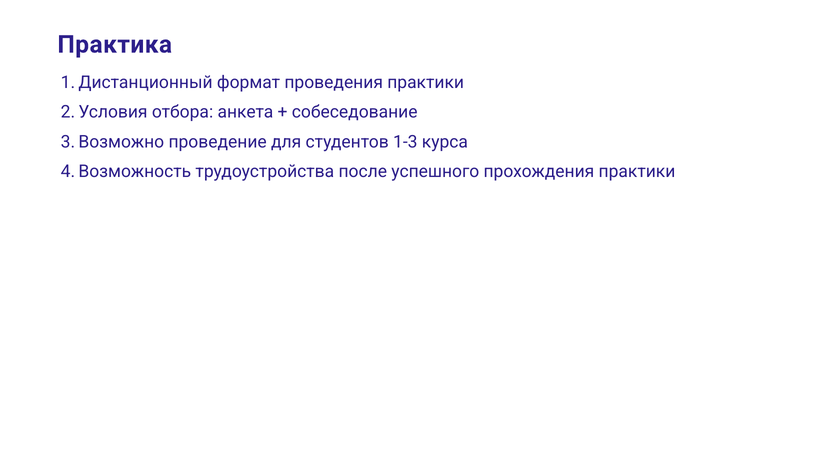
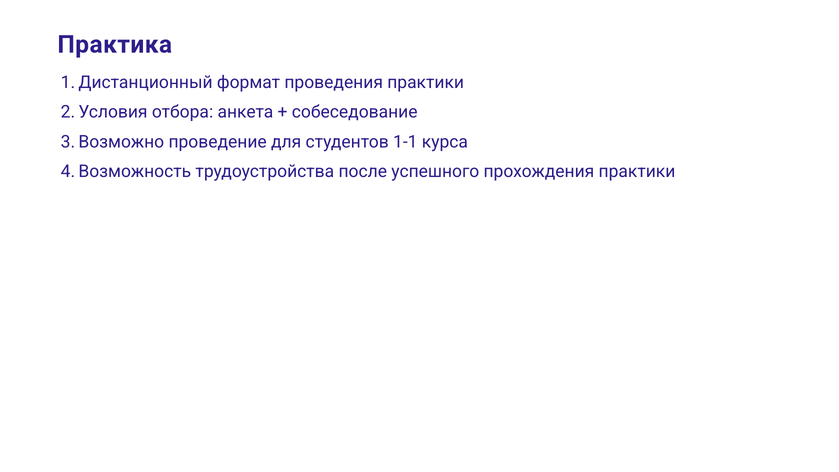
1-3: 1-3 -> 1-1 (405, 142)
